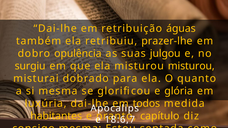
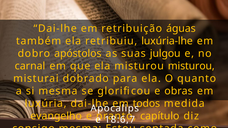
prazer-lhe: prazer-lhe -> luxúria-lhe (167, 41)
opulência: opulência -> apóstolos (78, 54)
surgiu: surgiu -> carnal (30, 66)
glória: glória -> obras (179, 91)
habitantes: habitantes -> evangelho (56, 116)
